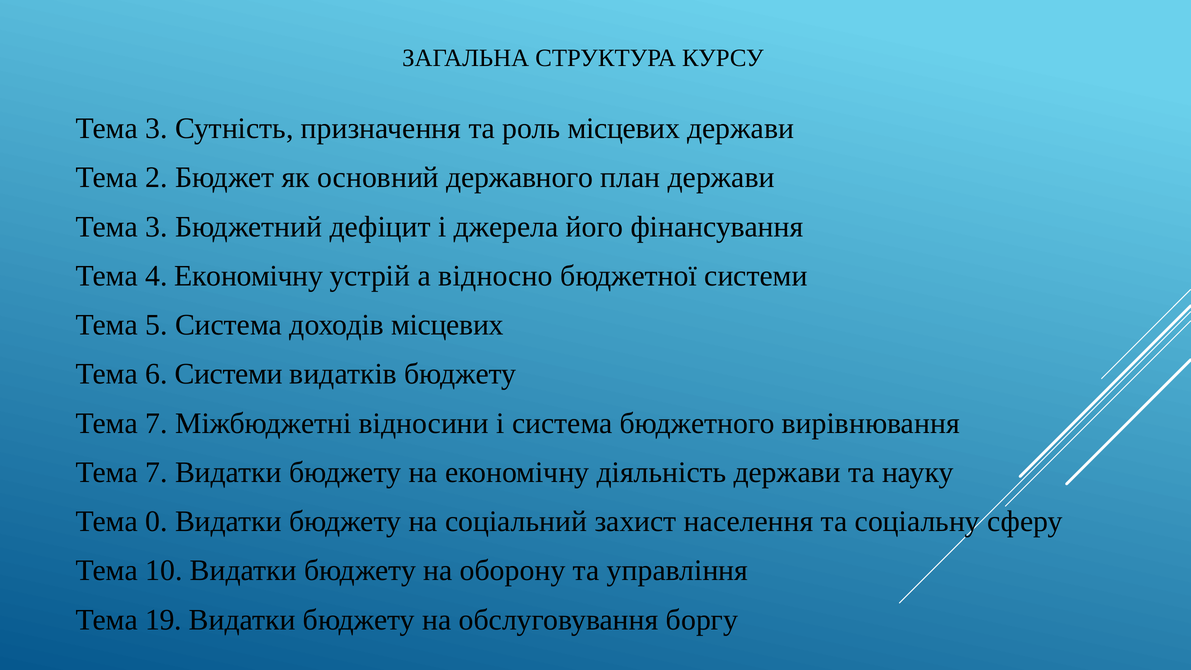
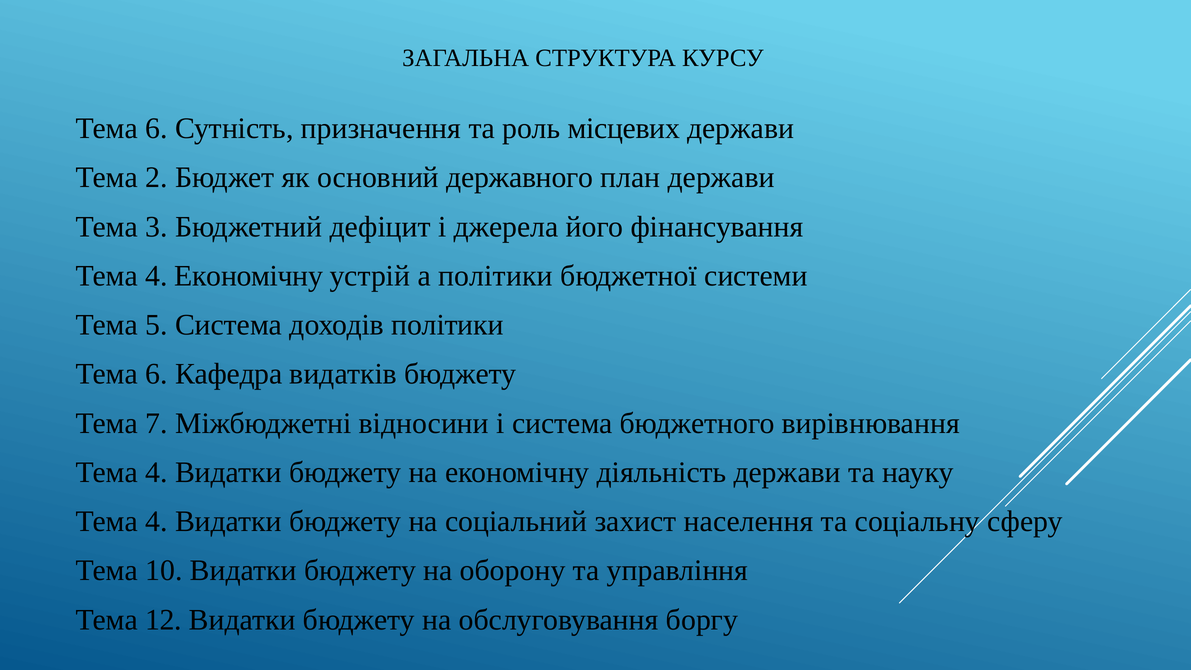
3: 3 -> 6 (156, 128)
а відносно: відносно -> політики (496, 276)
доходів місцевих: місцевих -> політики (447, 325)
6 Системи: Системи -> Кафедра (229, 374)
7: 7 -> 4 (156, 472)
0: 0 -> 4 (156, 521)
19: 19 -> 12 (163, 620)
